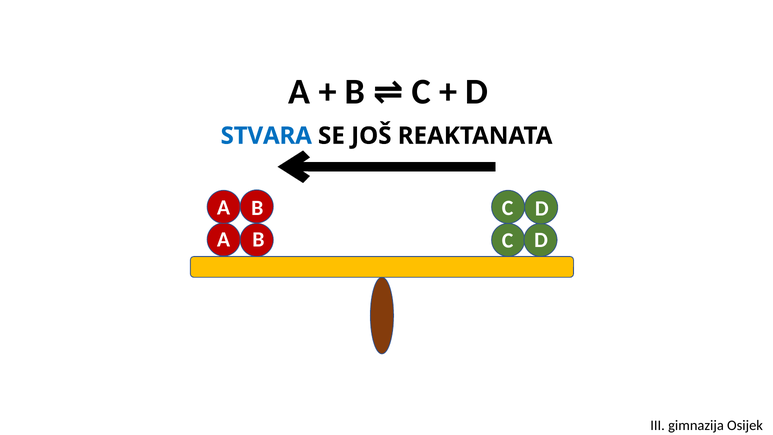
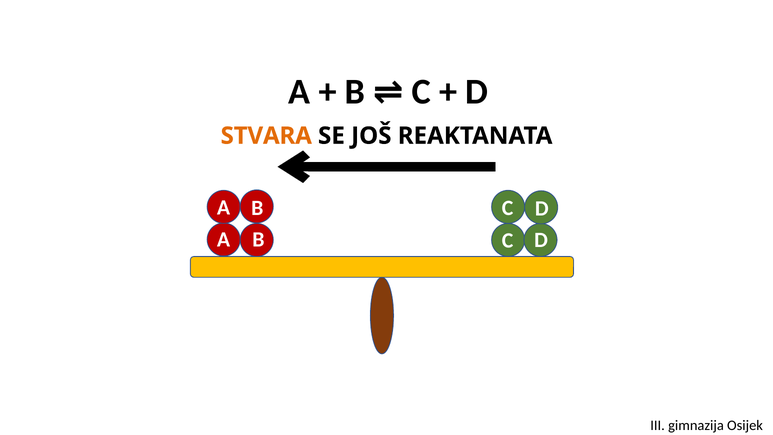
STVARA colour: blue -> orange (266, 136)
